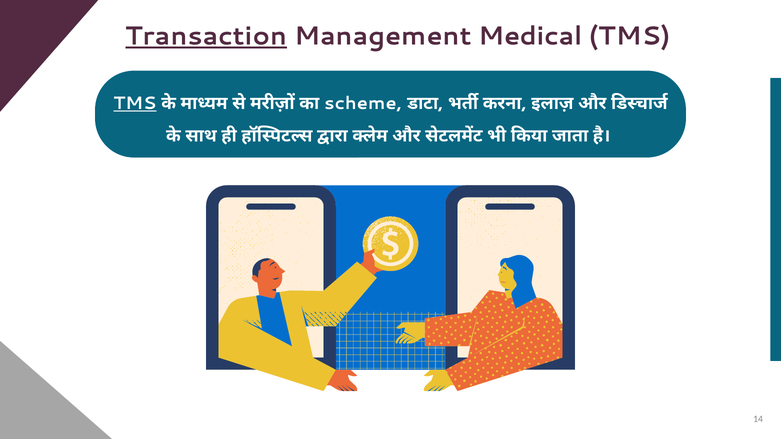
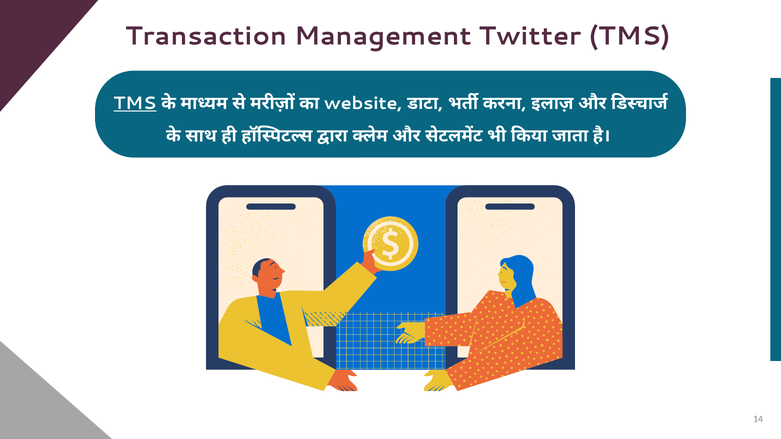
Transaction underline: present -> none (206, 36)
Medical: Medical -> Twitter (530, 36)
scheme: scheme -> website (363, 104)
